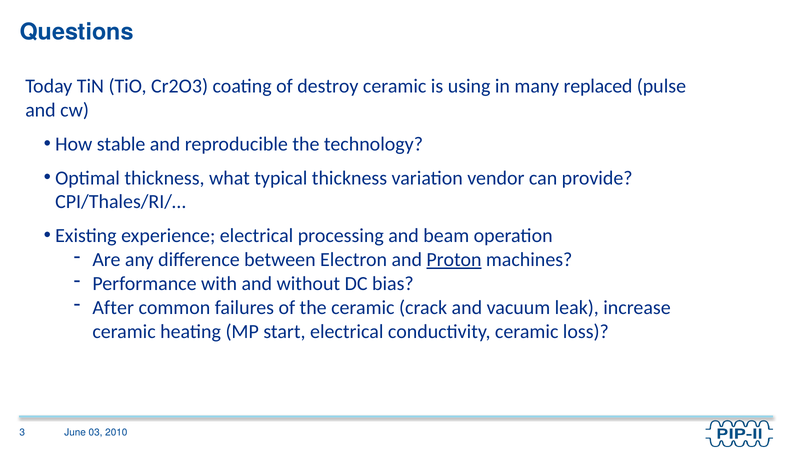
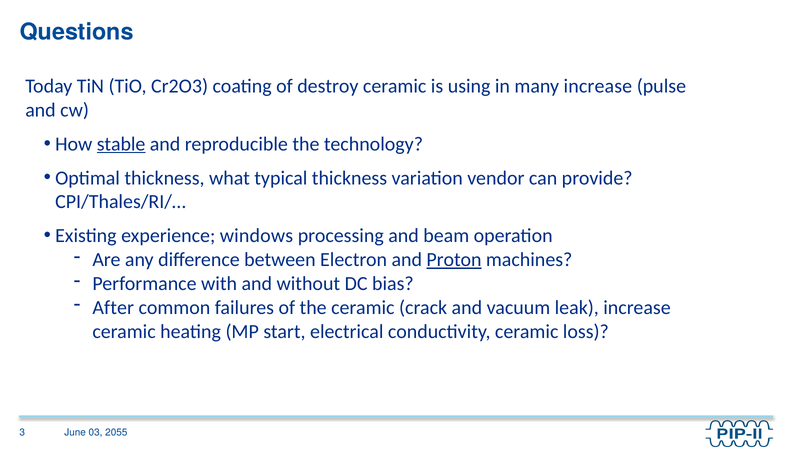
many replaced: replaced -> increase (598, 86)
stable underline: none -> present (121, 144)
experience electrical: electrical -> windows (256, 236)
2010: 2010 -> 2055 (116, 432)
